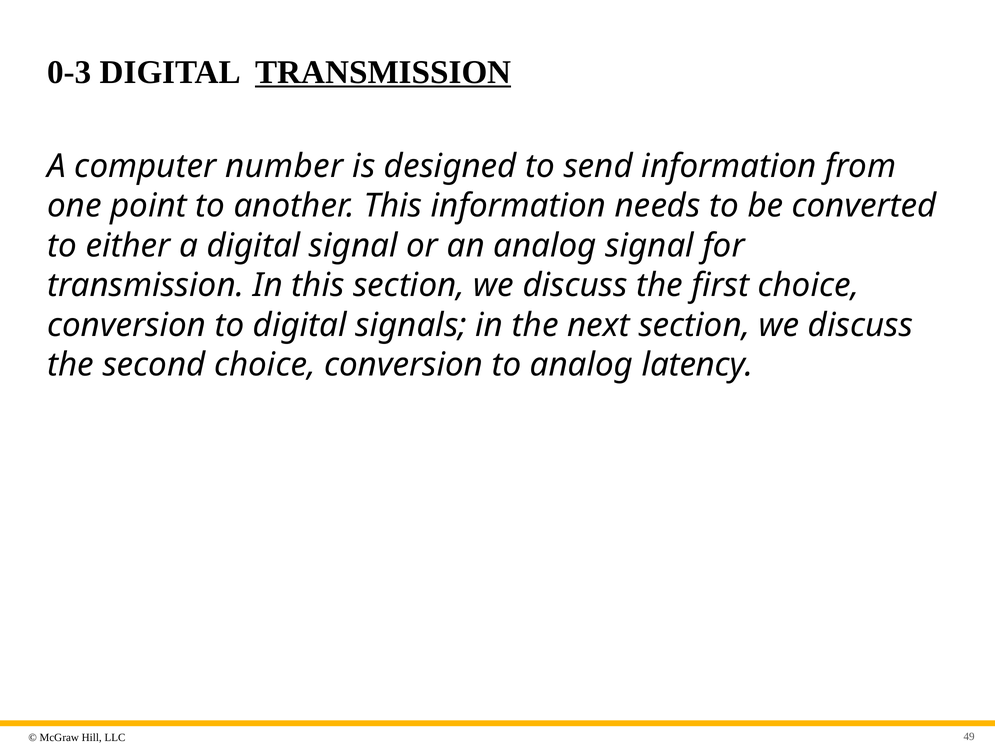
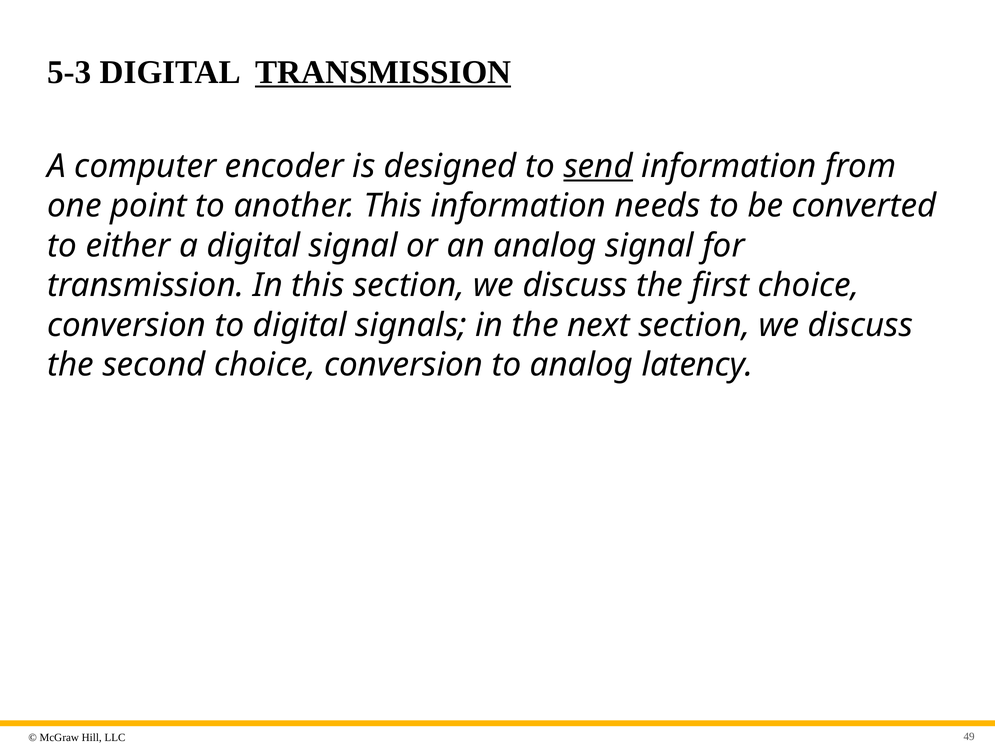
0-3: 0-3 -> 5-3 (69, 72)
number: number -> encoder (284, 166)
send underline: none -> present (598, 166)
